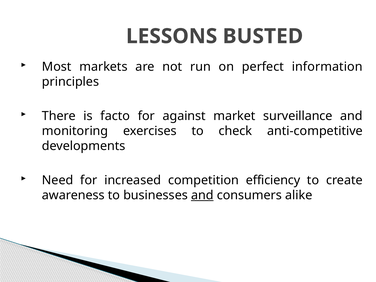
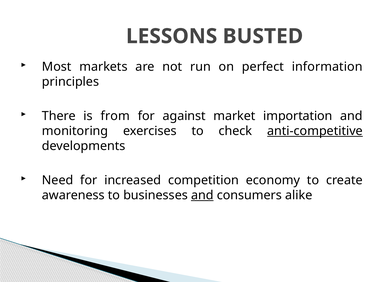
facto: facto -> from (115, 116)
surveillance: surveillance -> importation (298, 116)
anti-competitive underline: none -> present (315, 131)
efficiency: efficiency -> economy (273, 180)
